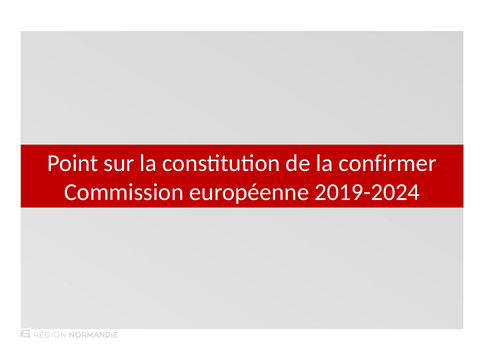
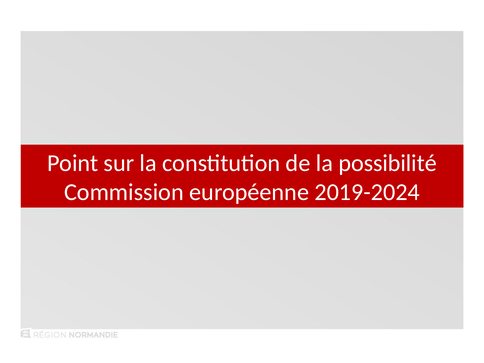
confirmer: confirmer -> possibilité (388, 163)
